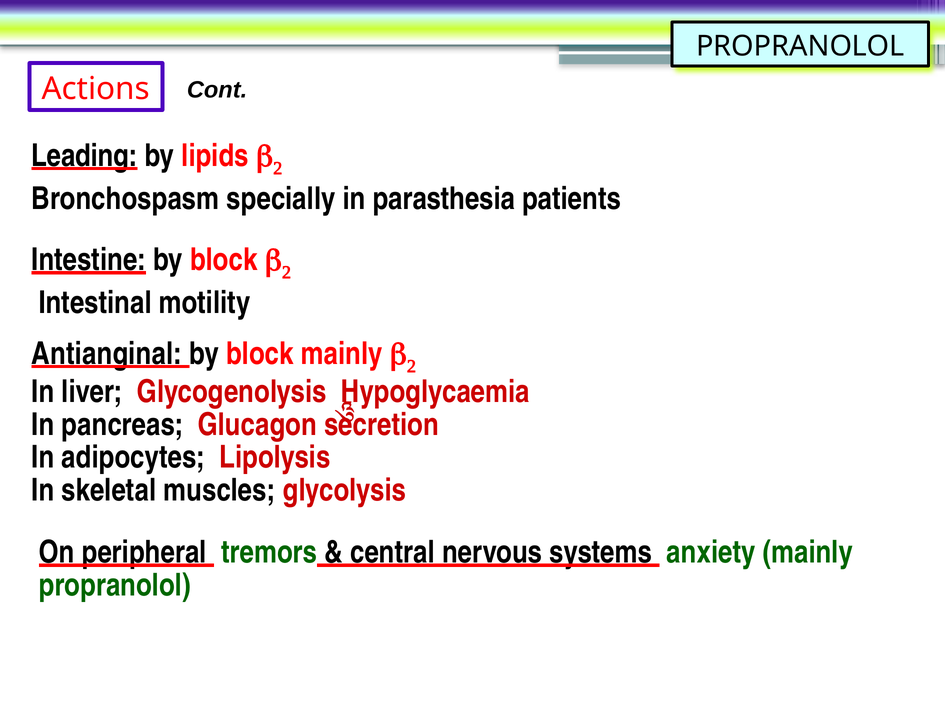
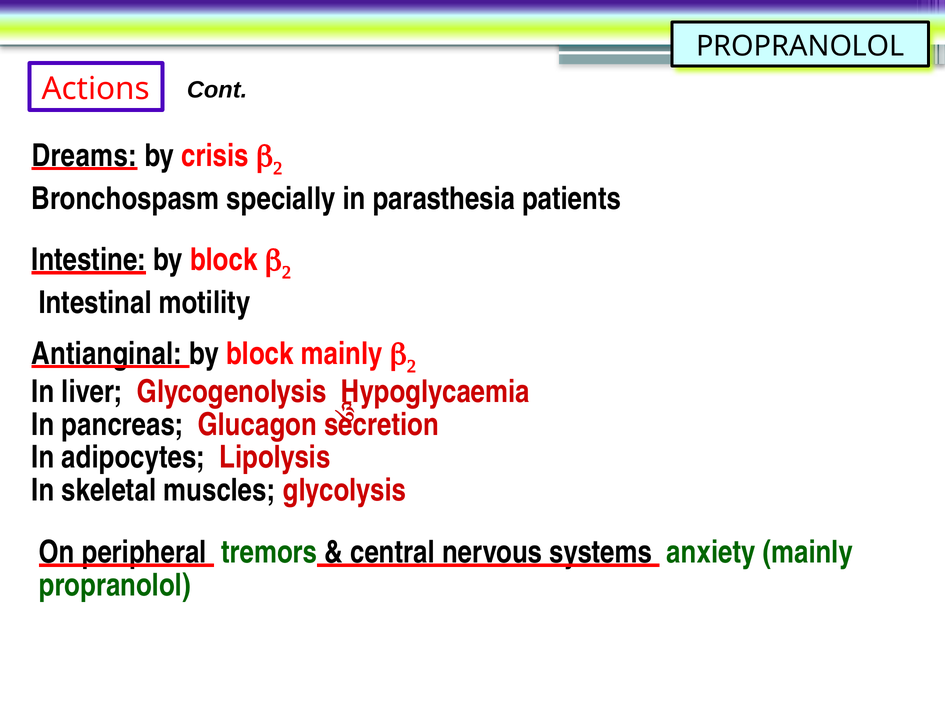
Leading: Leading -> Dreams (84, 156)
lipids: lipids -> crisis (215, 156)
